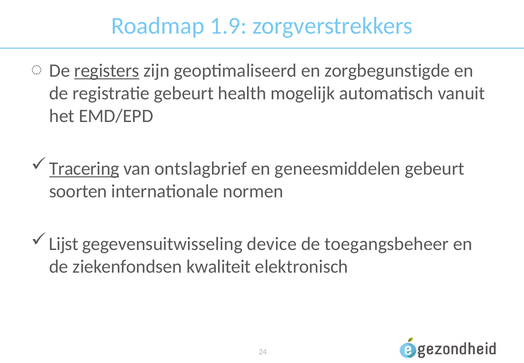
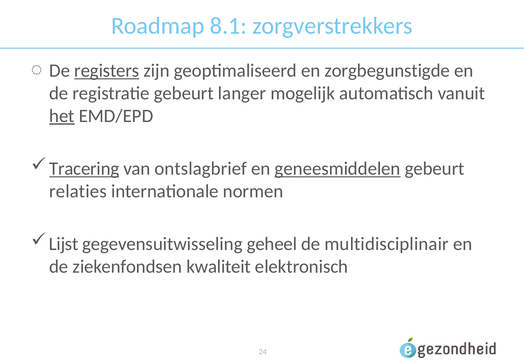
1.9: 1.9 -> 8.1 (228, 26)
health: health -> langer (242, 93)
het underline: none -> present (62, 116)
geneesmiddelen underline: none -> present (338, 169)
soorten: soorten -> relaties (78, 191)
device: device -> geheel (272, 244)
toegangsbeheer: toegangsbeheer -> multidisciplinair (387, 244)
